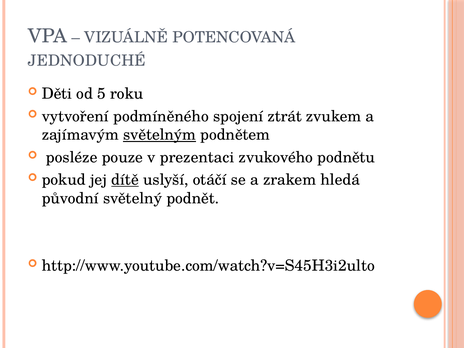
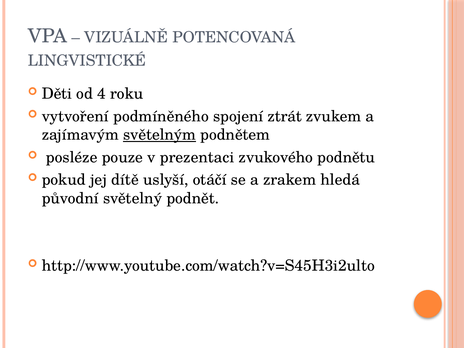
JEDNODUCHÉ: JEDNODUCHÉ -> LINGVISTICKÉ (87, 61)
5: 5 -> 4 (102, 94)
dítě underline: present -> none (125, 180)
